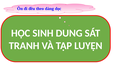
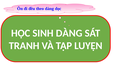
SINH DUNG: DUNG -> DÀNG (69, 33)
